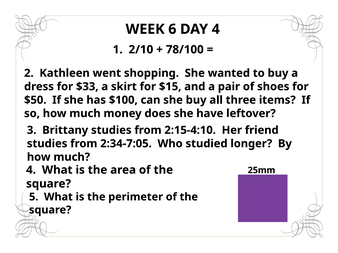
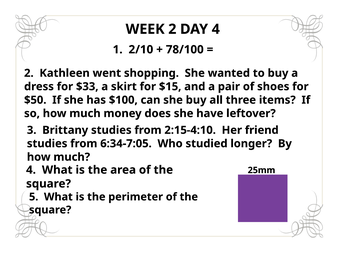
WEEK 6: 6 -> 2 (172, 29)
2:34-7:05: 2:34-7:05 -> 6:34-7:05 (126, 144)
